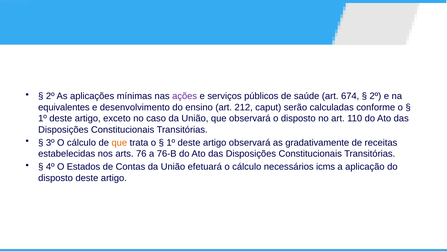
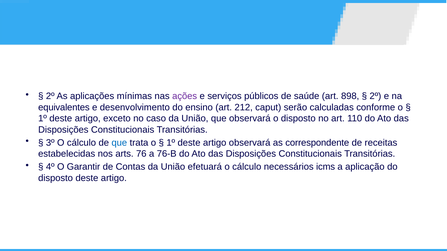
674: 674 -> 898 (350, 96)
que colour: orange -> blue (119, 143)
gradativamente: gradativamente -> correspondente (317, 143)
Estados: Estados -> Garantir (83, 167)
